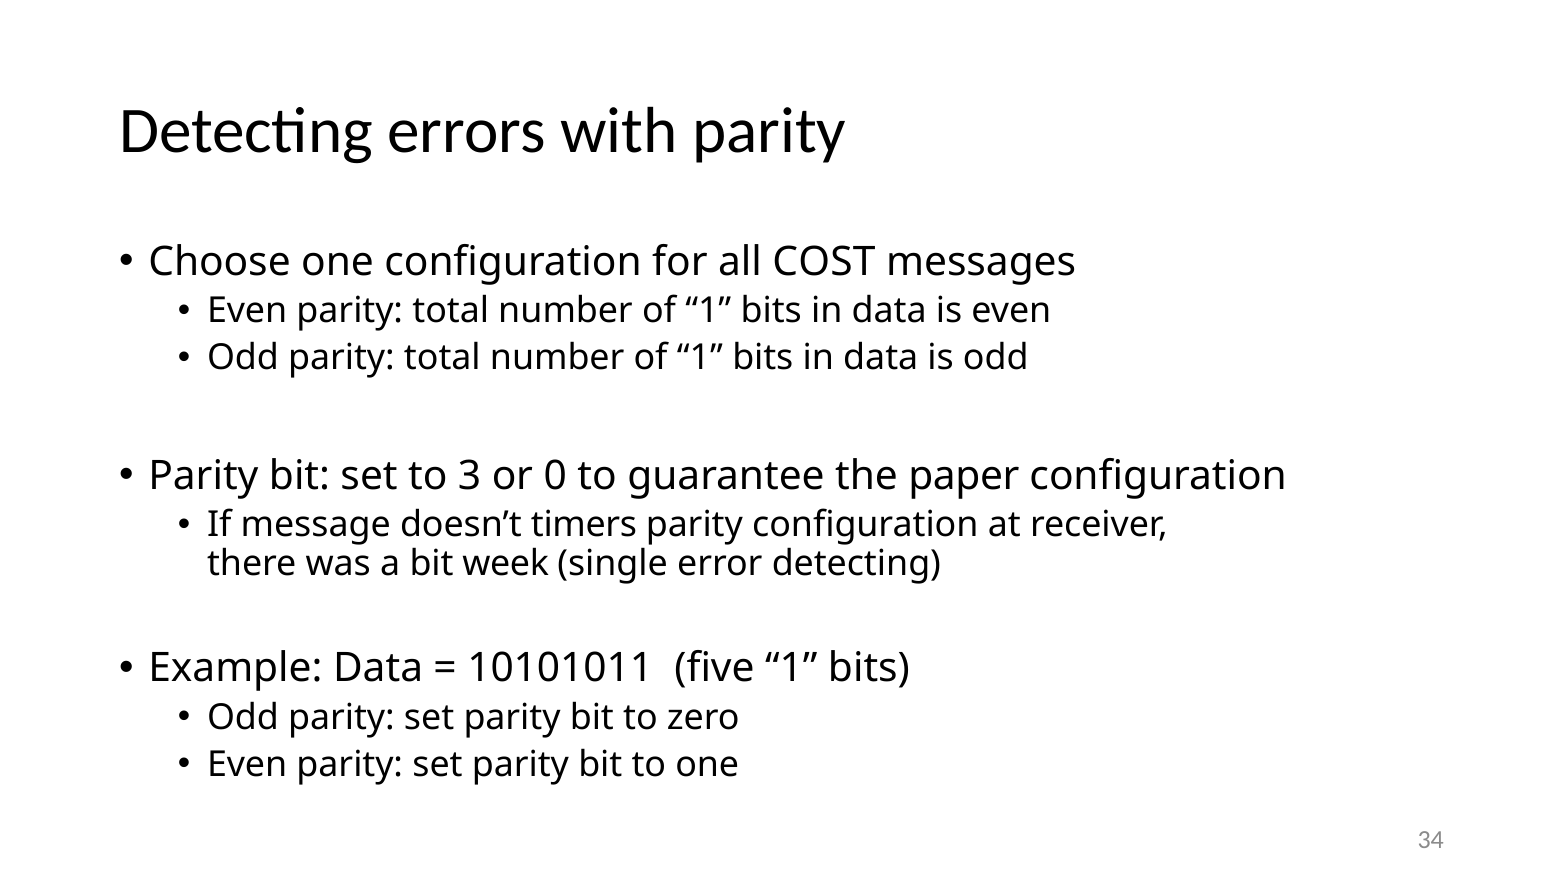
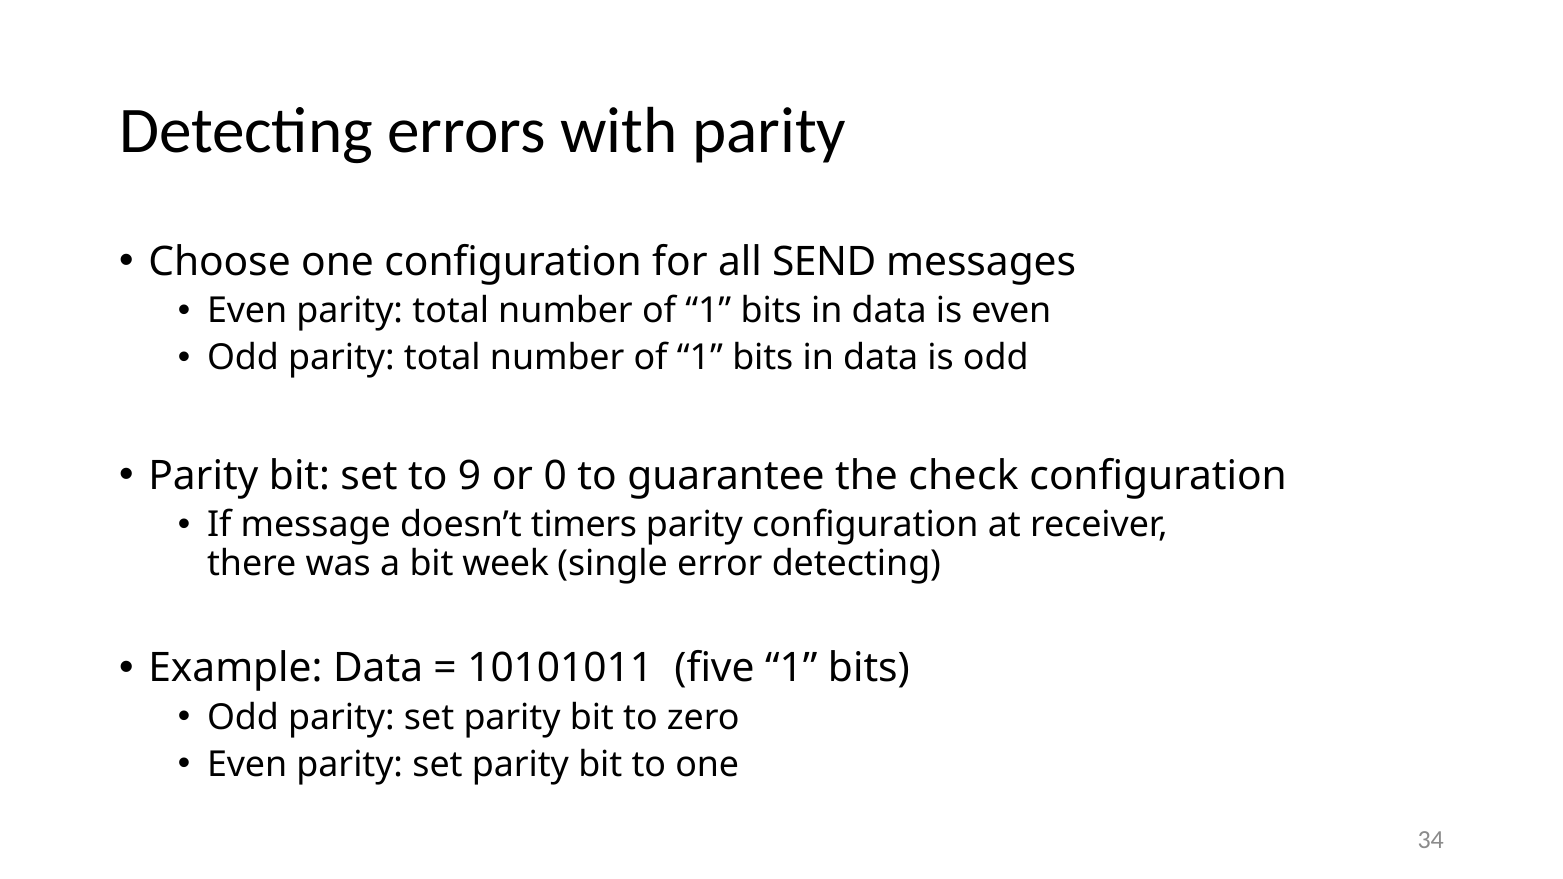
COST: COST -> SEND (824, 262)
3: 3 -> 9 (470, 476)
paper: paper -> check (964, 476)
